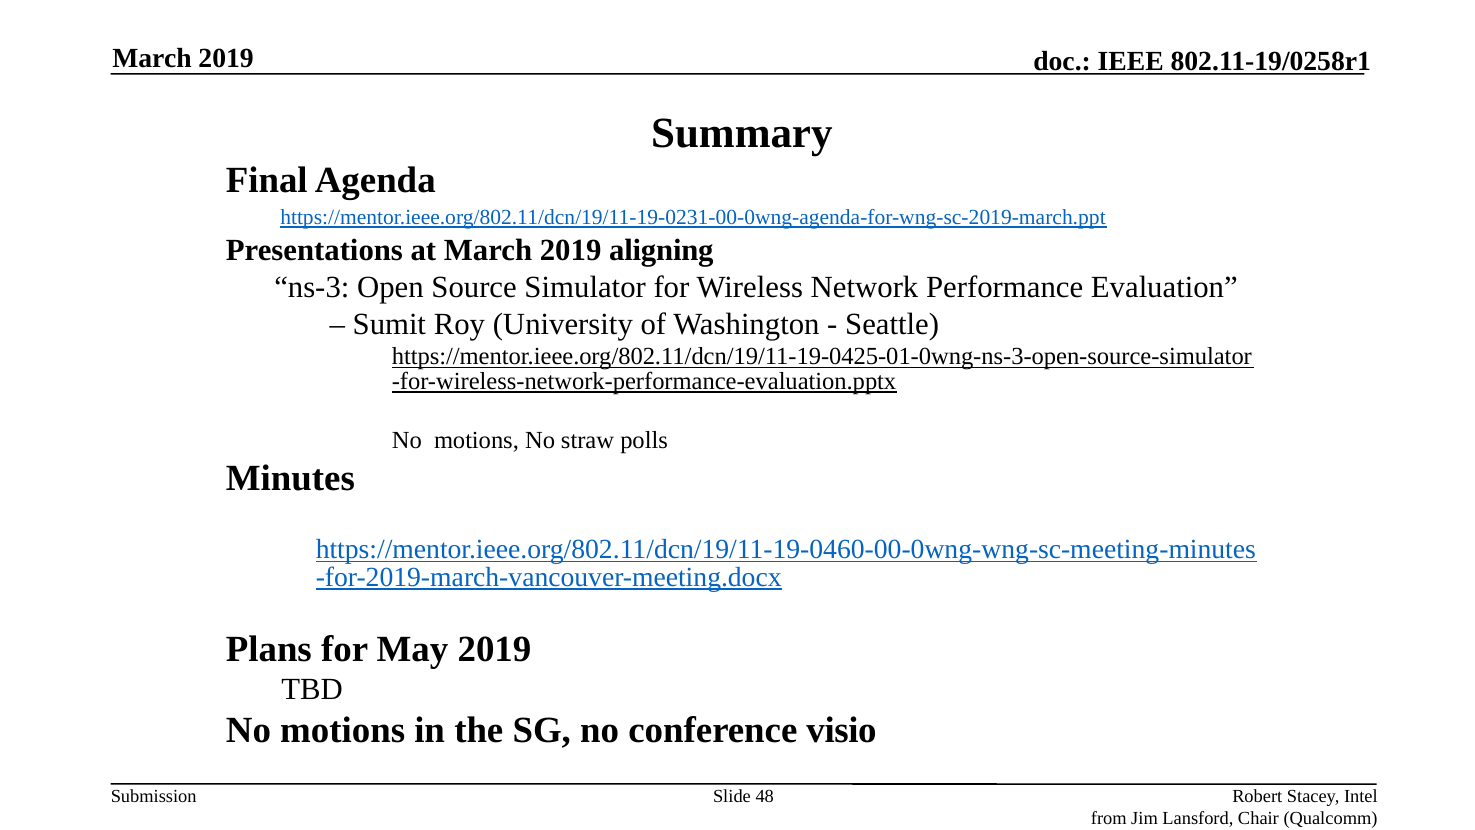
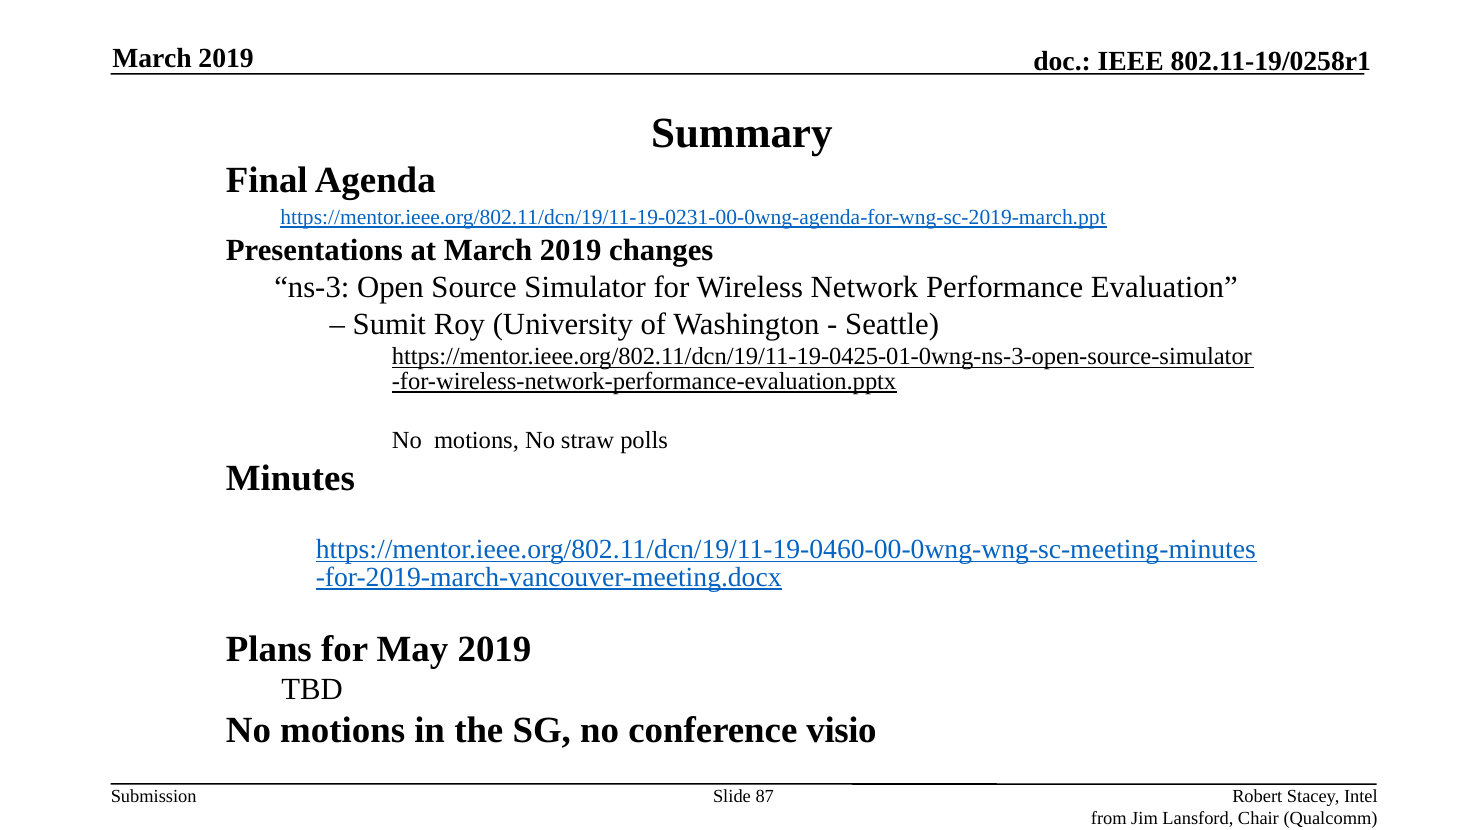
aligning: aligning -> changes (661, 250)
48: 48 -> 87 (765, 796)
